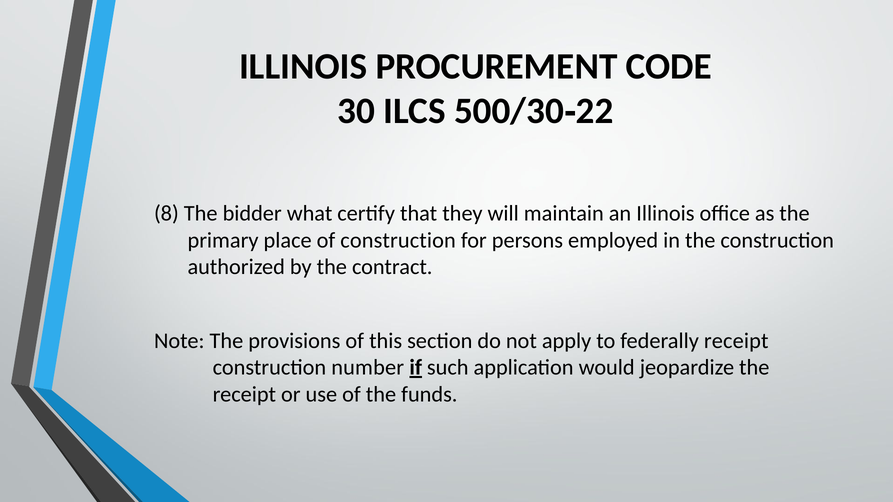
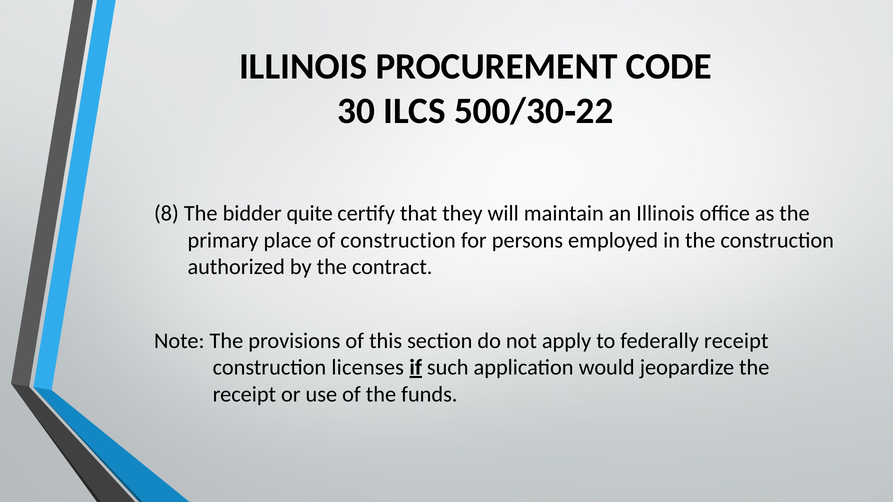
what: what -> quite (310, 214)
number: number -> licenses (368, 368)
